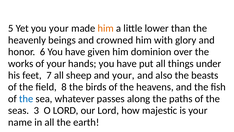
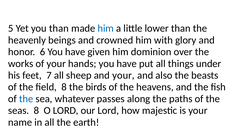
you your: your -> than (59, 28)
him colour: orange -> blue (106, 28)
seas 3: 3 -> 8 (36, 110)
